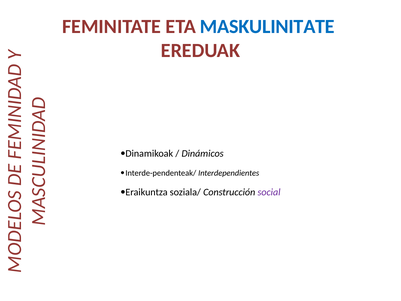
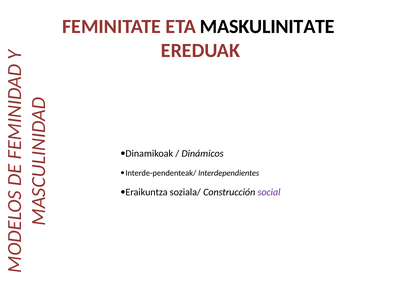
MASKULINITATE colour: blue -> black (267, 26)
